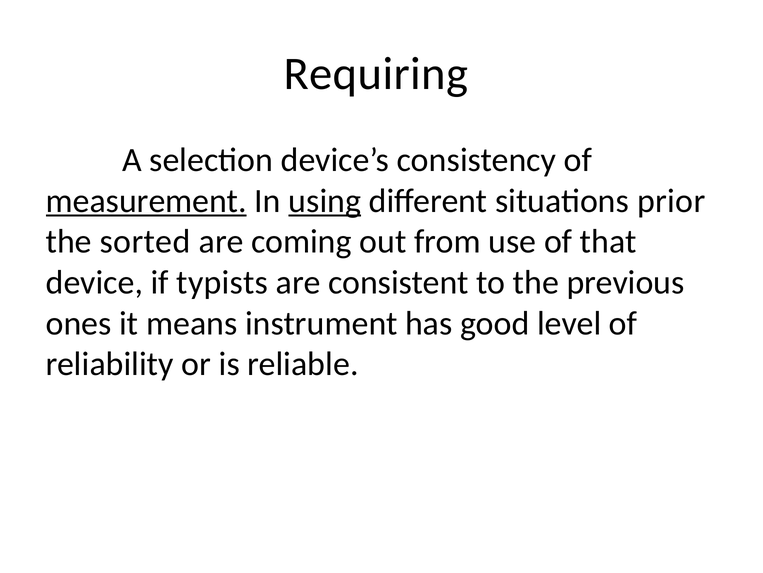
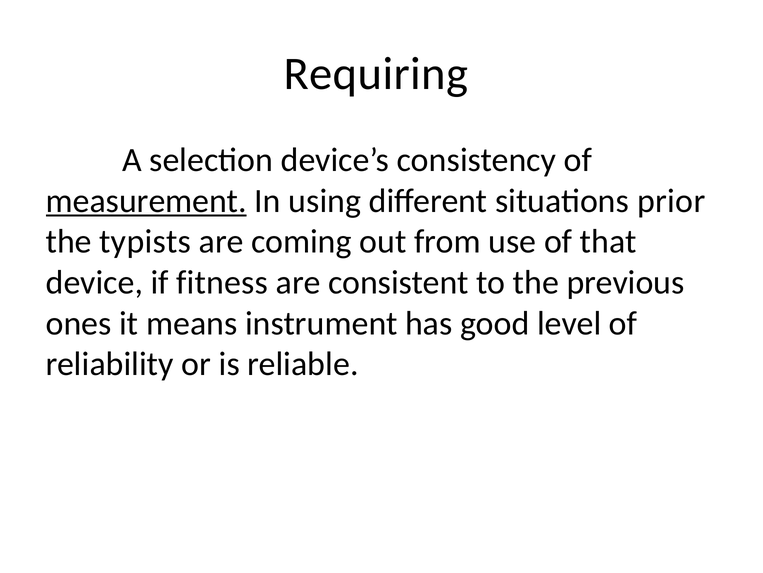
using underline: present -> none (325, 201)
sorted: sorted -> typists (145, 241)
typists: typists -> fitness (222, 282)
